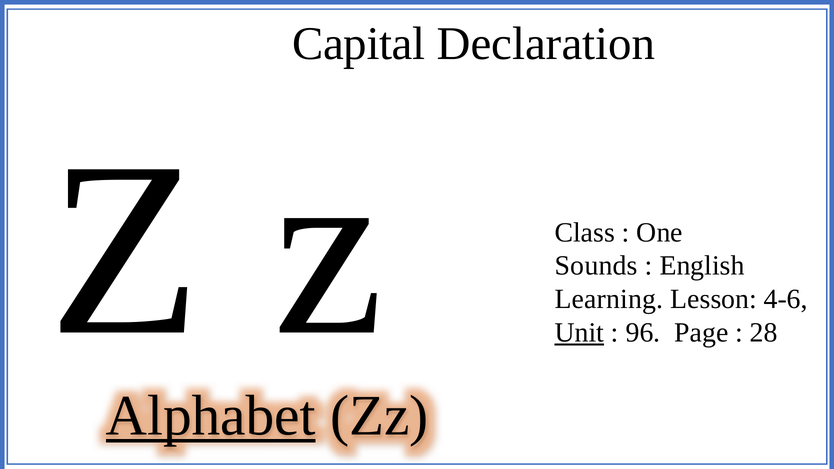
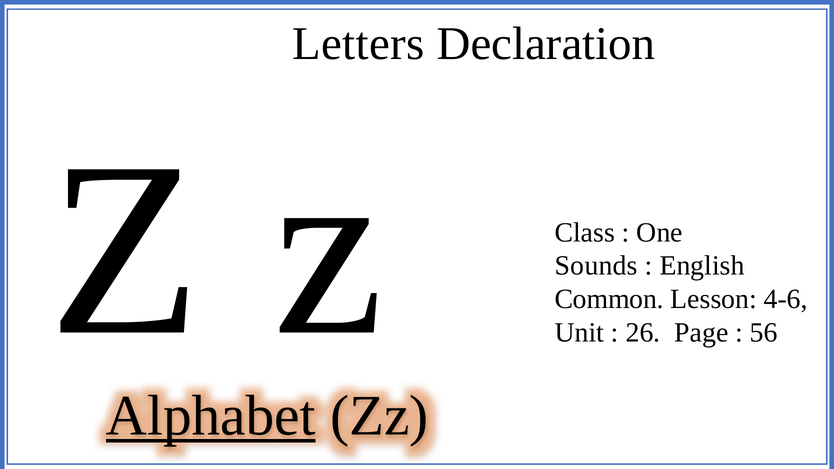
Capital: Capital -> Letters (358, 44)
Learning: Learning -> Common (609, 299)
Unit underline: present -> none (579, 333)
96: 96 -> 26 (643, 333)
28: 28 -> 56 (764, 333)
